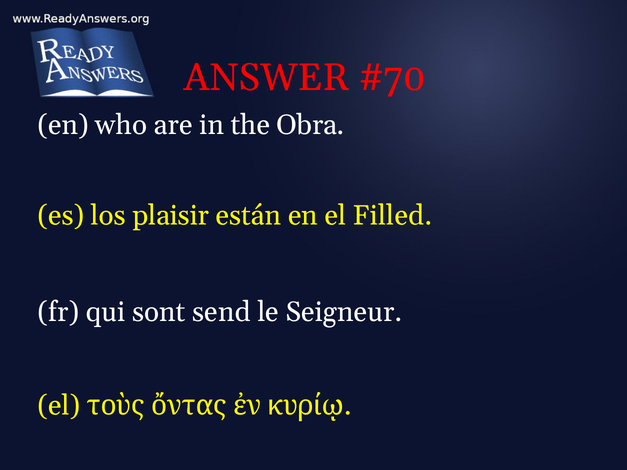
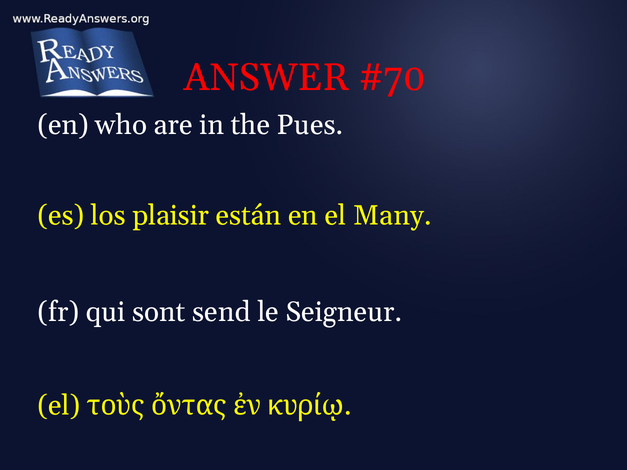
Obra: Obra -> Pues (310, 125)
Filled: Filled -> Many (392, 216)
